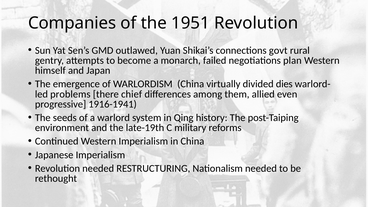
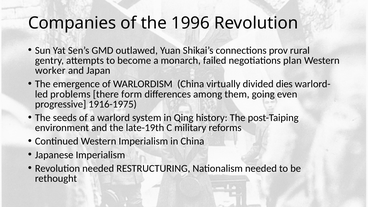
1951: 1951 -> 1996 (190, 23)
govt: govt -> prov (278, 50)
himself: himself -> worker (50, 71)
chief: chief -> form (132, 94)
allied: allied -> going (263, 94)
1916-1941: 1916-1941 -> 1916-1975 (113, 104)
